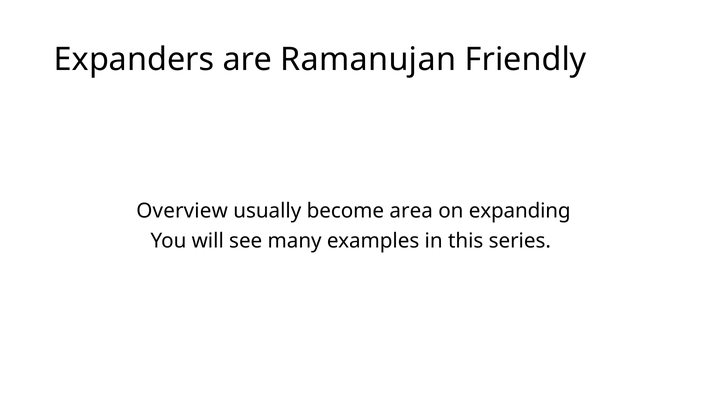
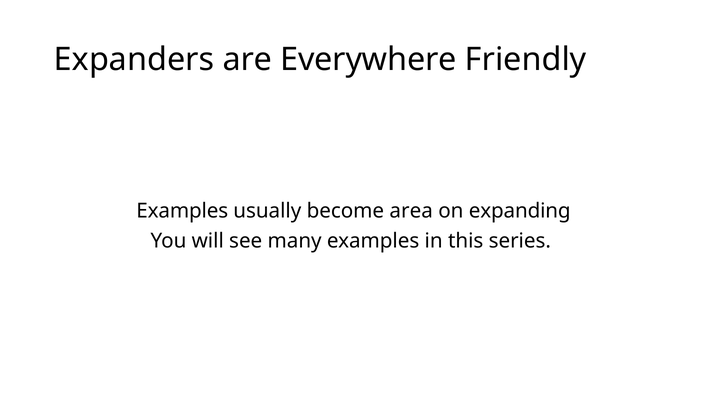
Ramanujan: Ramanujan -> Everywhere (368, 59)
Overview: Overview -> Examples (182, 211)
